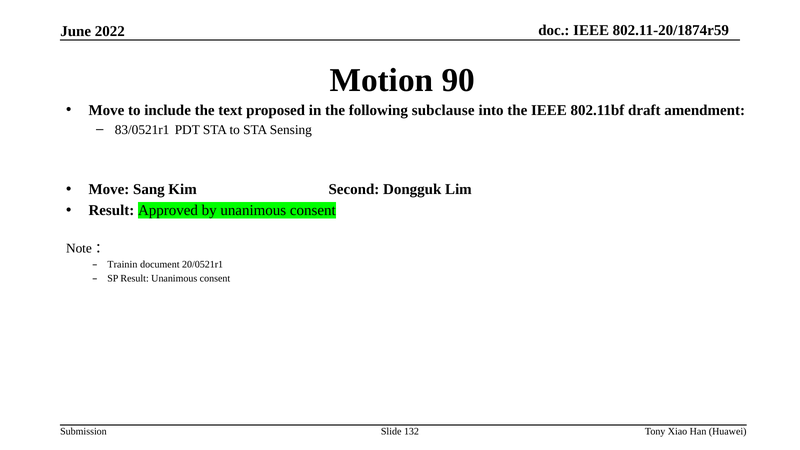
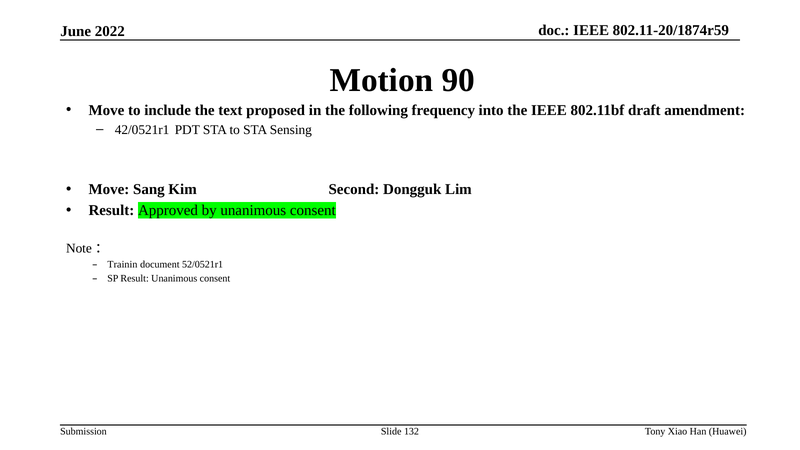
subclause: subclause -> frequency (443, 110)
83/0521r1: 83/0521r1 -> 42/0521r1 (142, 130)
20/0521r1: 20/0521r1 -> 52/0521r1 (203, 264)
